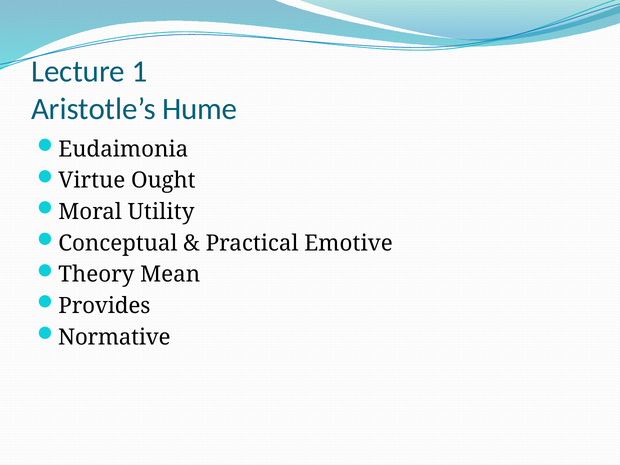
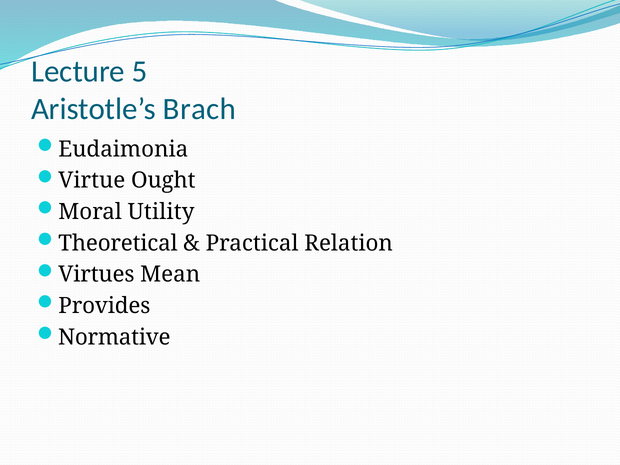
1: 1 -> 5 (140, 72)
Hume: Hume -> Brach (199, 109)
Conceptual: Conceptual -> Theoretical (118, 243)
Emotive: Emotive -> Relation (349, 243)
Theory: Theory -> Virtues (96, 275)
